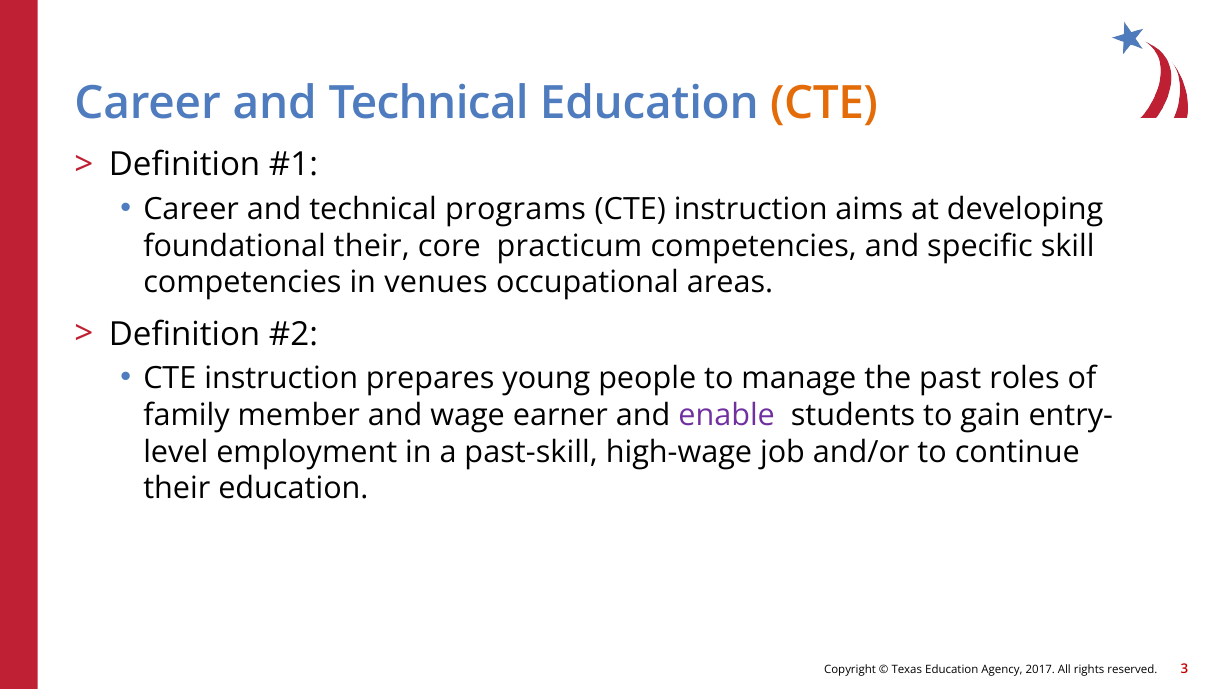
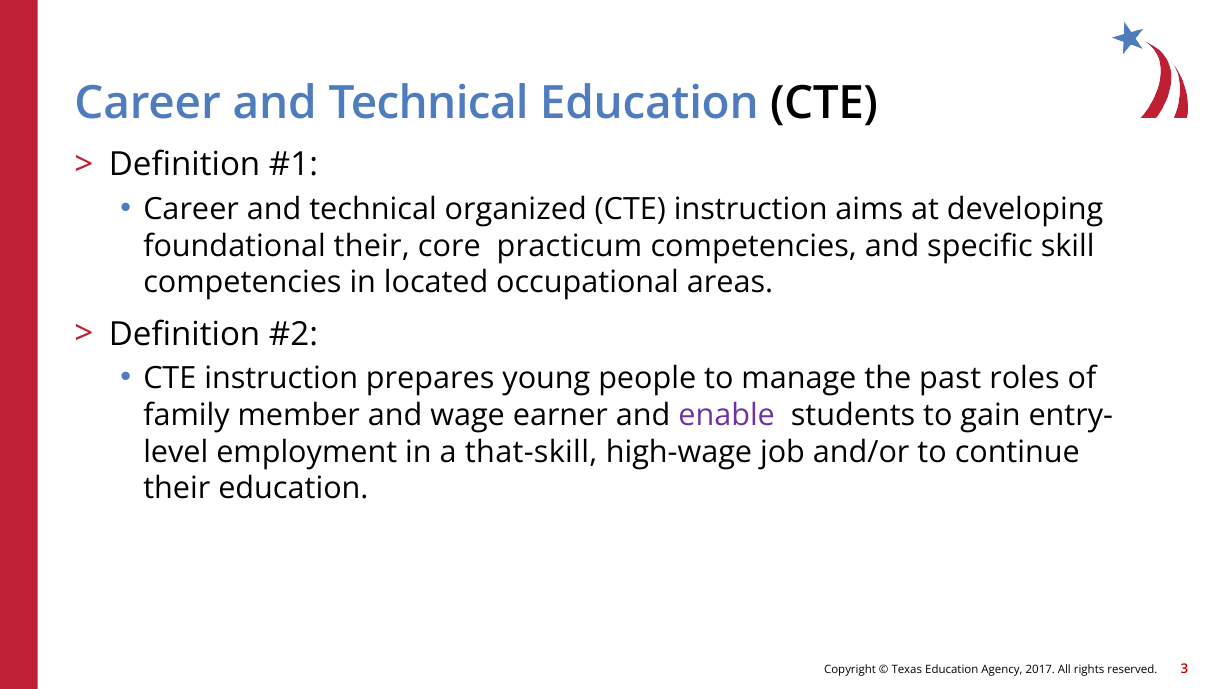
CTE colour: orange -> black (824, 104)
programs: programs -> organized (516, 209)
venues: venues -> located (436, 283)
past-skill: past-skill -> that-skill (531, 452)
